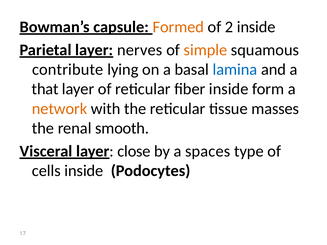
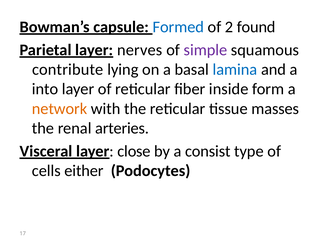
Formed colour: orange -> blue (178, 27)
2 inside: inside -> found (256, 27)
simple colour: orange -> purple (205, 50)
that: that -> into (45, 89)
smooth: smooth -> arteries (122, 128)
spaces: spaces -> consist (208, 151)
cells inside: inside -> either (84, 171)
